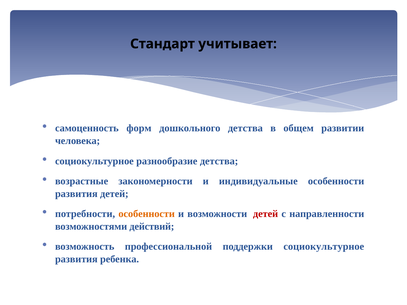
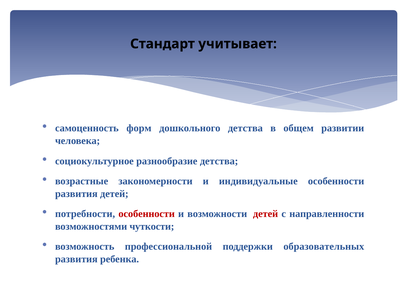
особенности colour: orange -> red (147, 214)
действий: действий -> чуткости (152, 227)
поддержки социокультурное: социокультурное -> образовательных (324, 247)
